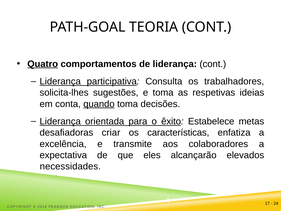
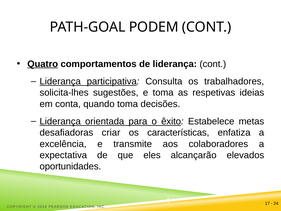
TEORIA: TEORIA -> PODEM (154, 27)
quando underline: present -> none (99, 104)
necessidades: necessidades -> oportunidades (70, 166)
